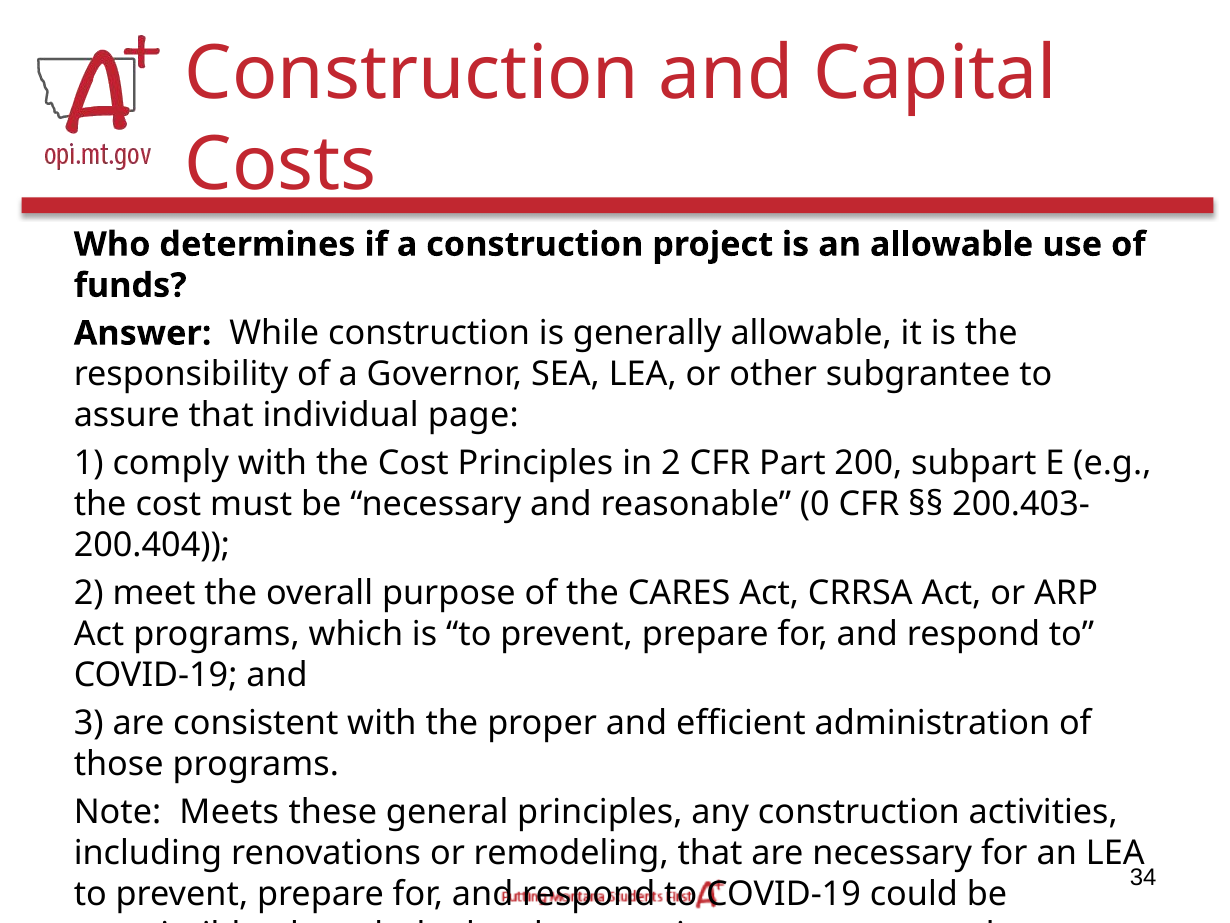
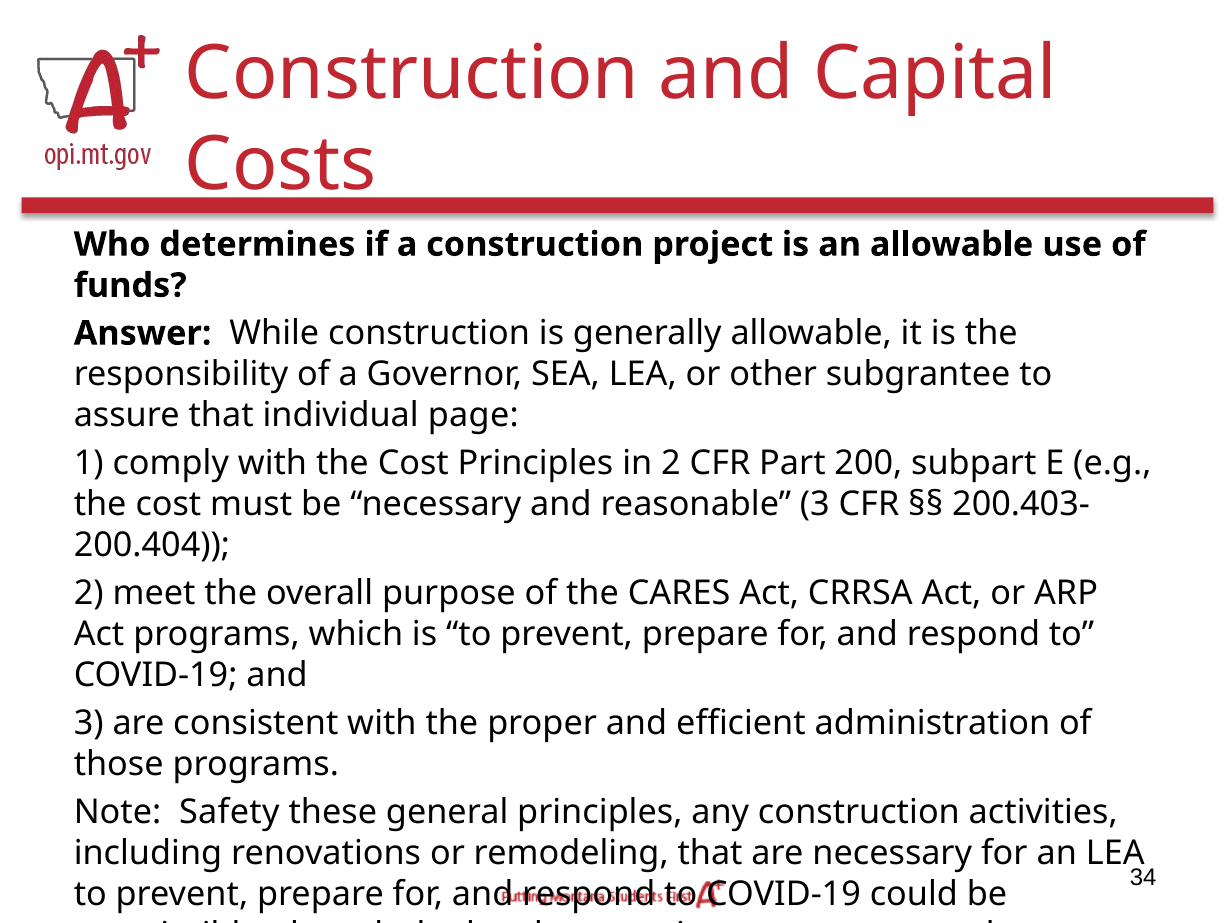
reasonable 0: 0 -> 3 (815, 504)
Meets: Meets -> Safety (229, 812)
